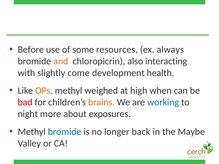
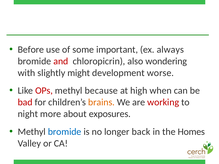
resources: resources -> important (117, 50)
and colour: orange -> red (61, 61)
interacting: interacting -> wondering (166, 61)
come: come -> might (79, 73)
health: health -> worse (160, 73)
OPs colour: orange -> red (44, 91)
weighed: weighed -> because (101, 91)
working colour: blue -> red (163, 102)
Maybe: Maybe -> Homes (191, 132)
